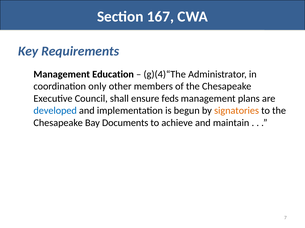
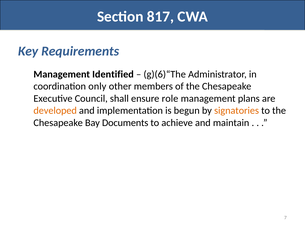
167: 167 -> 817 (161, 17)
Education: Education -> Identified (113, 74)
g)(4)“The: g)(4)“The -> g)(6)“The (165, 74)
feds: feds -> role (170, 99)
developed colour: blue -> orange (55, 111)
